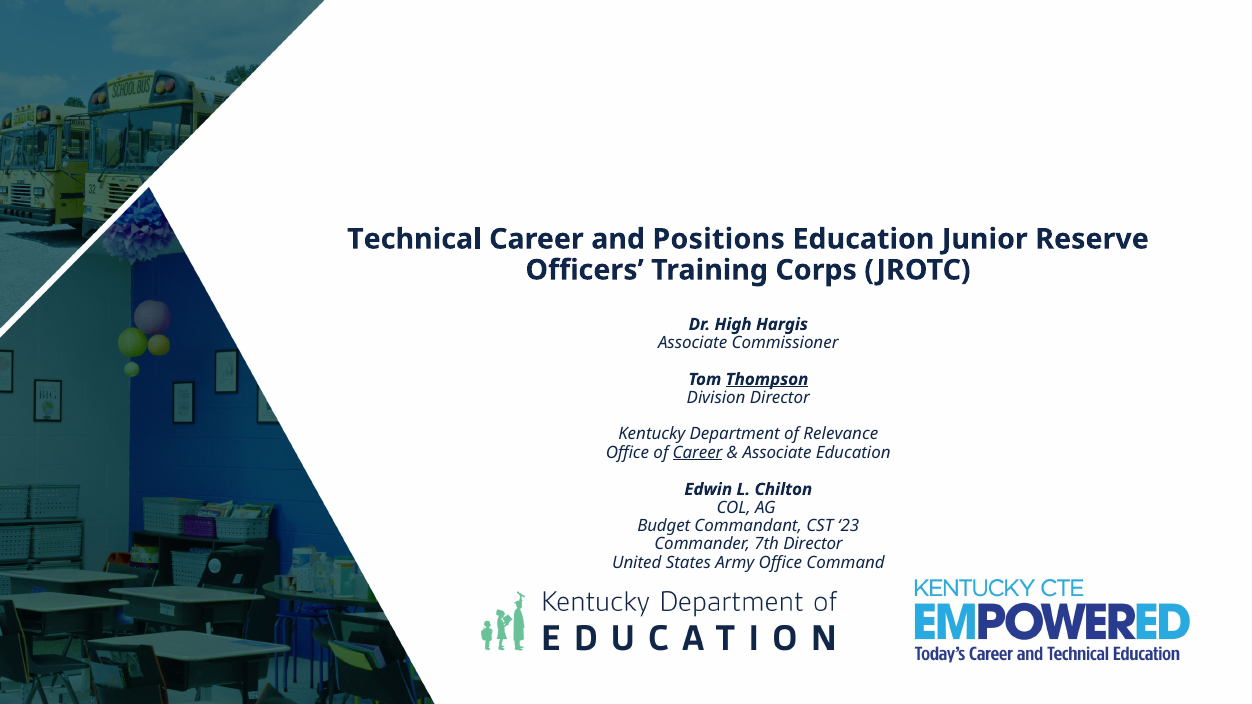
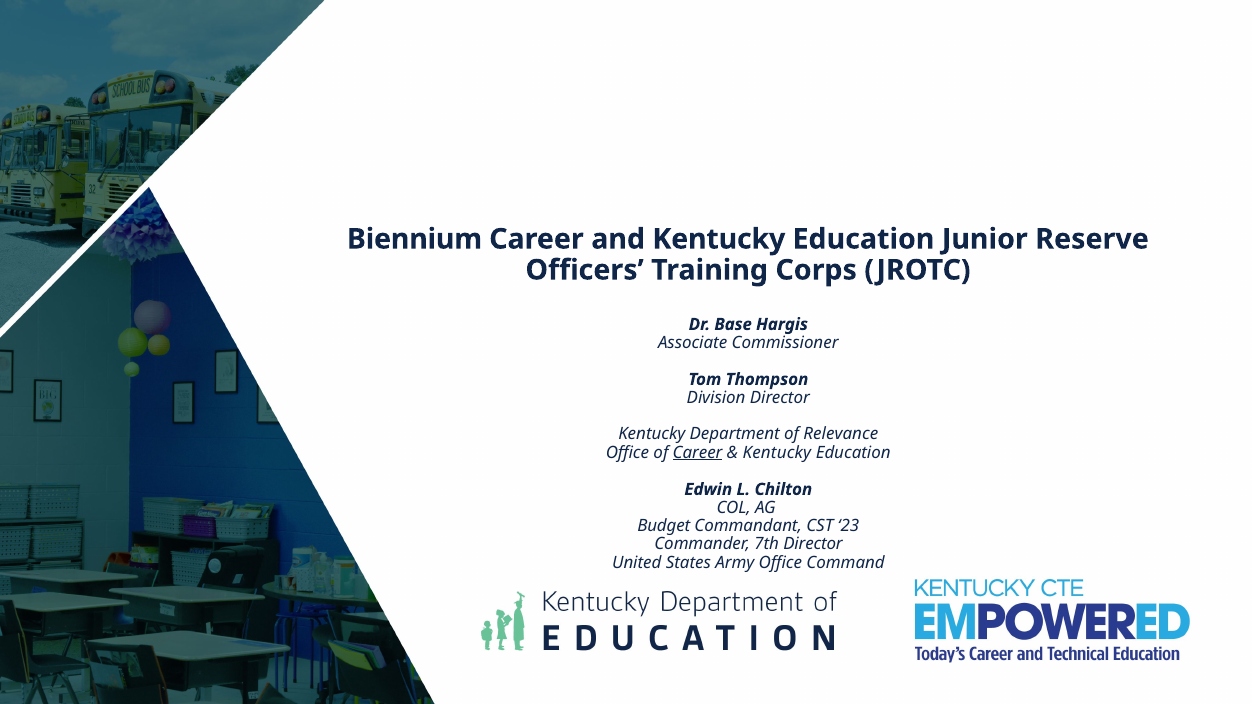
Technical: Technical -> Biennium (415, 239)
and Positions: Positions -> Kentucky (719, 239)
High: High -> Base (733, 324)
Thompson underline: present -> none (767, 379)
Associate: Associate -> Kentucky (777, 453)
